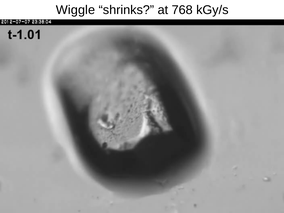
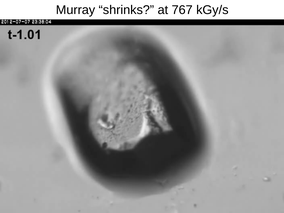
Wiggle: Wiggle -> Murray (76, 10)
768: 768 -> 767 (182, 10)
